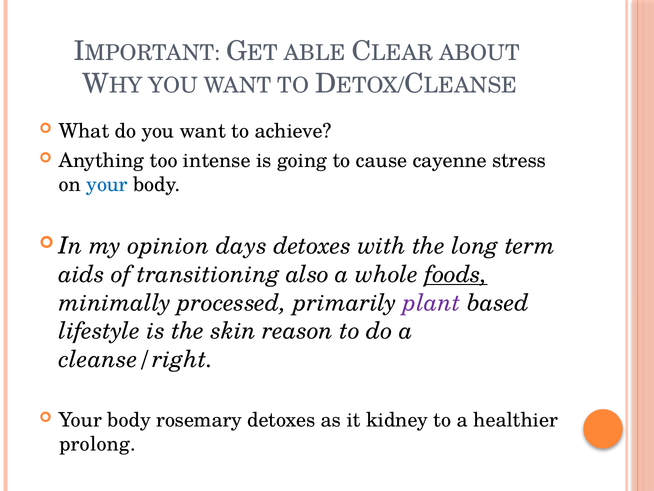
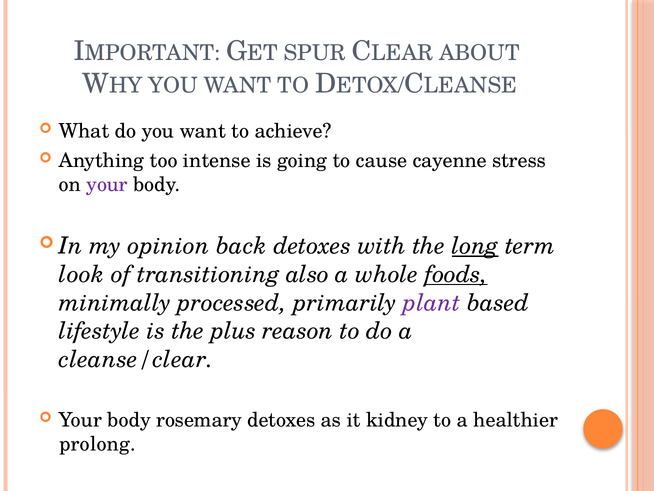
ABLE: ABLE -> SPUR (315, 53)
your colour: blue -> purple (107, 184)
days: days -> back (242, 246)
long underline: none -> present (475, 246)
aids: aids -> look (82, 274)
skin: skin -> plus (234, 331)
cleanse/right: cleanse/right -> cleanse/clear (136, 359)
